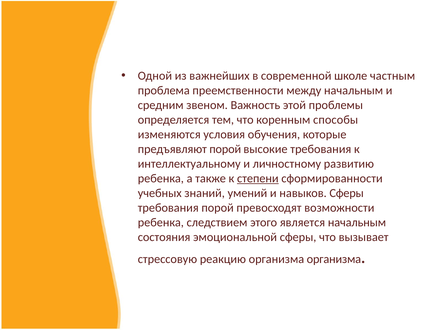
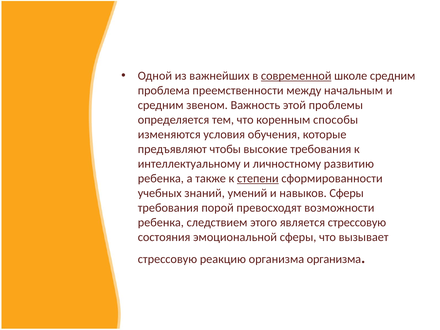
современной underline: none -> present (296, 76)
школе частным: частным -> средним (393, 76)
предъявляют порой: порой -> чтобы (225, 149)
является начальным: начальным -> стрессовую (357, 222)
